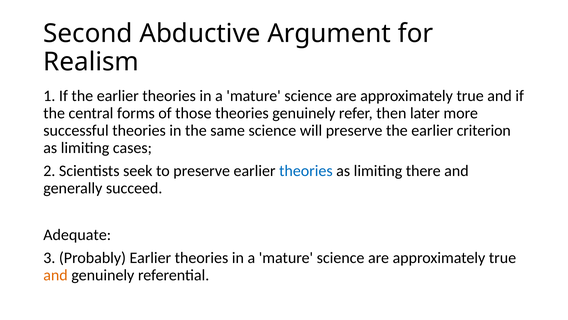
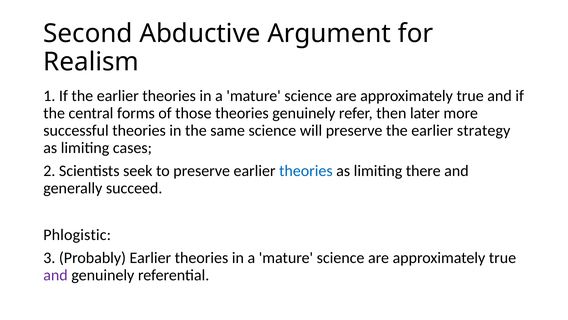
criterion: criterion -> strategy (484, 130)
Adequate: Adequate -> Phlogistic (77, 234)
and colour: orange -> purple (56, 275)
